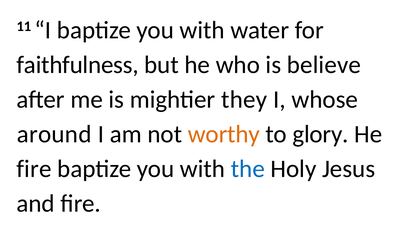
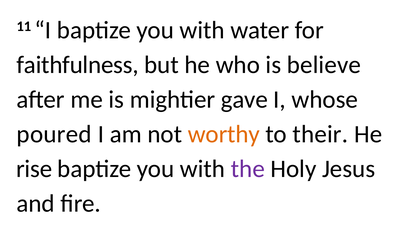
they: they -> gave (244, 99)
around: around -> poured (54, 134)
glory: glory -> their (320, 134)
fire: fire -> rise (34, 169)
the colour: blue -> purple (248, 169)
